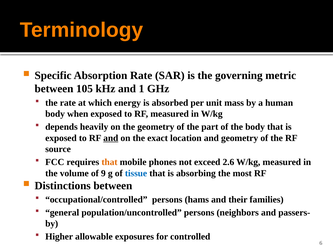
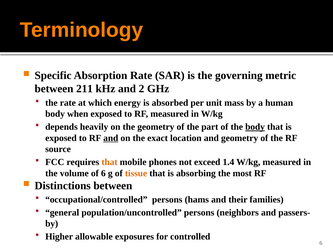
105: 105 -> 211 (84, 89)
1: 1 -> 2 (142, 89)
body underline: none -> present (255, 127)
2.6: 2.6 -> 1.4 (228, 162)
of 9: 9 -> 6 (103, 173)
tissue colour: blue -> orange (136, 173)
